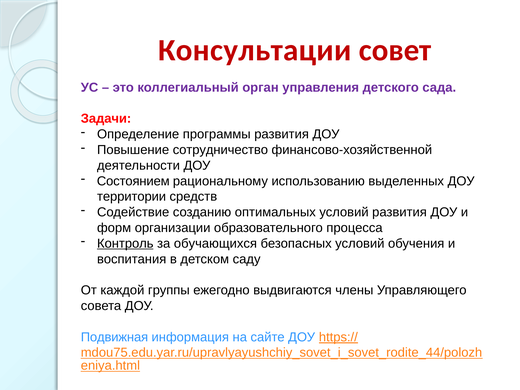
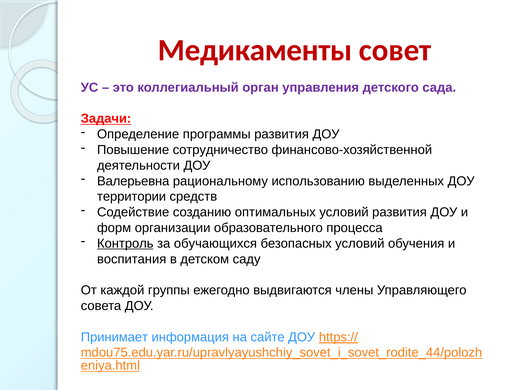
Консультации: Консультации -> Медикаменты (255, 50)
Задачи underline: none -> present (106, 119)
Состоянием: Состоянием -> Валерьевна (133, 181)
Подвижная: Подвижная -> Принимает (114, 337)
